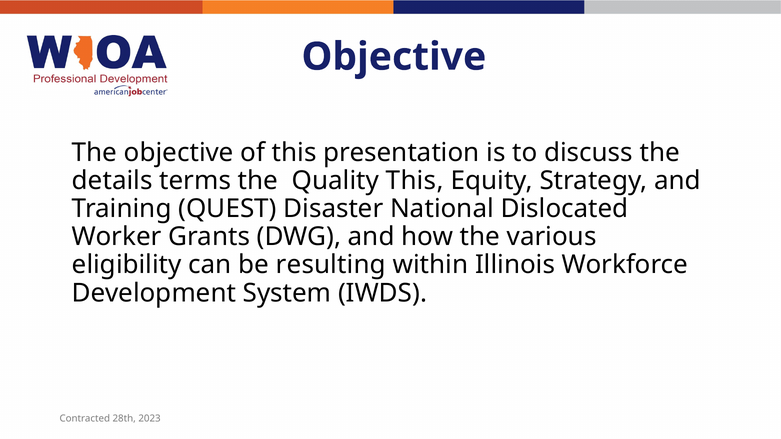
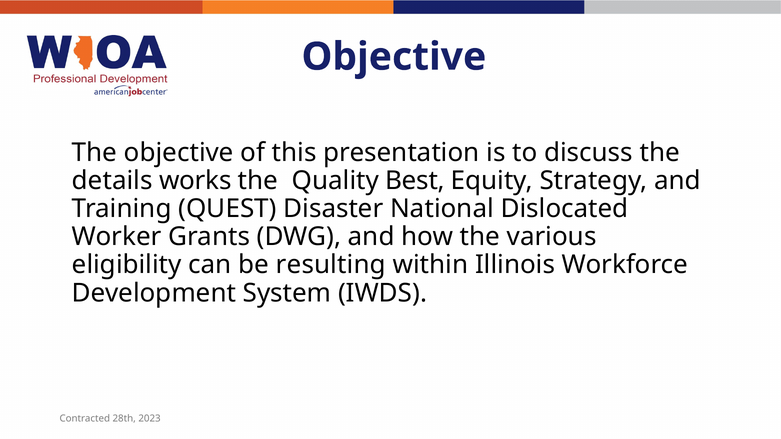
terms: terms -> works (195, 181)
Quality This: This -> Best (415, 181)
